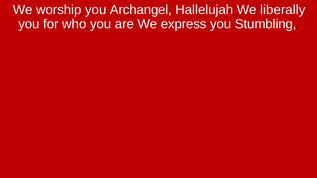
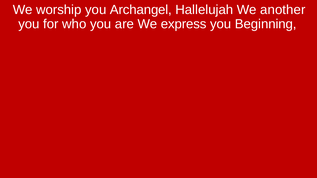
liberally: liberally -> another (283, 10)
Stumbling: Stumbling -> Beginning (266, 24)
